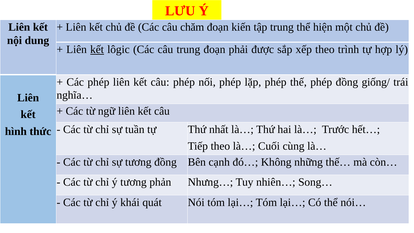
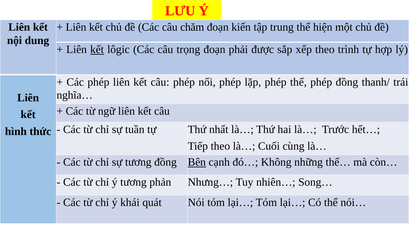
câu trung: trung -> trọng (188, 49)
giống/: giống/ -> thanh/ (376, 82)
Bên underline: none -> present (197, 162)
